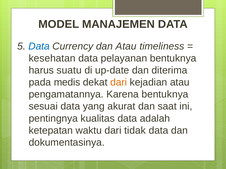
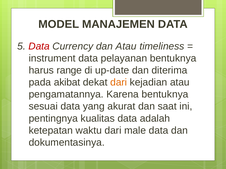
Data colour: blue -> red (39, 46)
kesehatan: kesehatan -> instrument (52, 58)
suatu: suatu -> range (69, 70)
medis: medis -> akibat (67, 83)
tidak: tidak -> male (135, 131)
